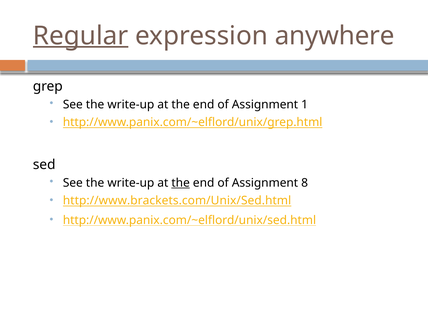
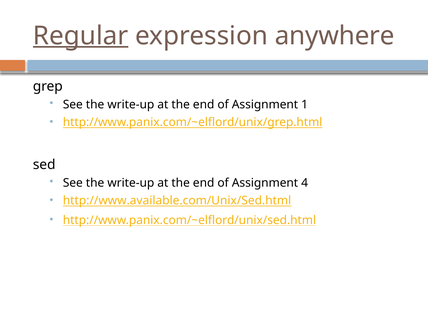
the underline: present -> none (181, 183)
8: 8 -> 4 (305, 183)
http://www.brackets.com/Unix/Sed.html: http://www.brackets.com/Unix/Sed.html -> http://www.available.com/Unix/Sed.html (177, 201)
